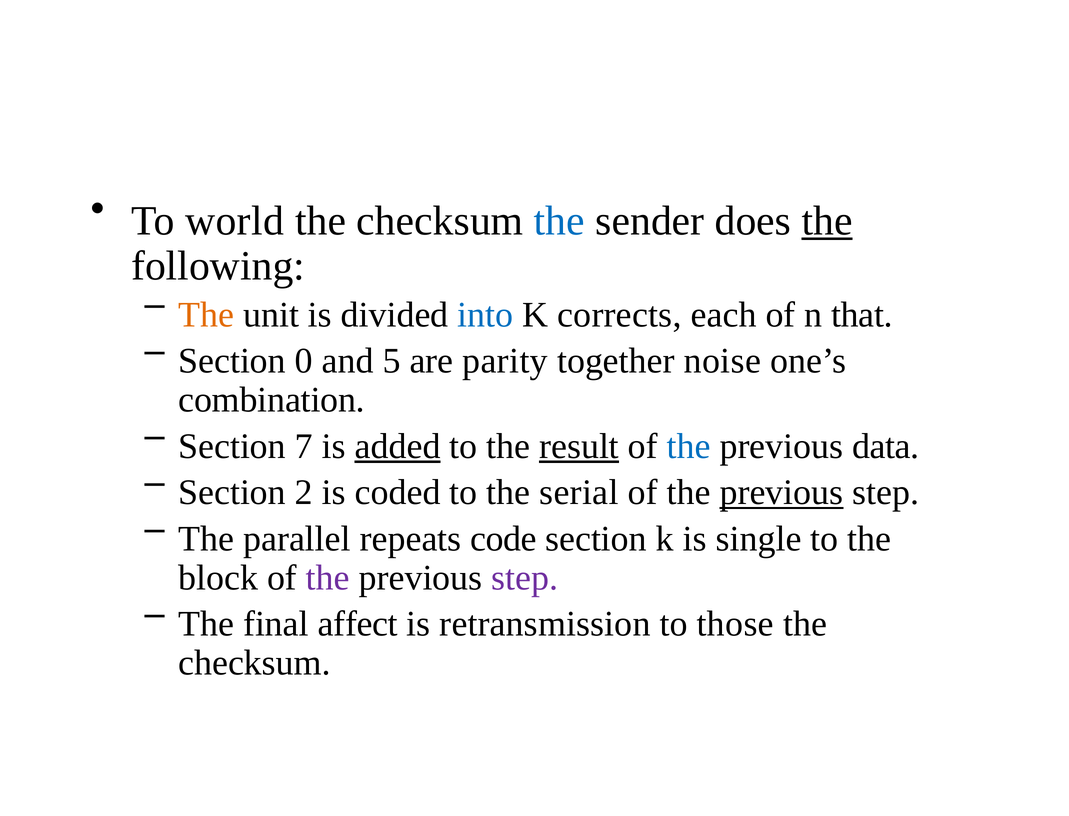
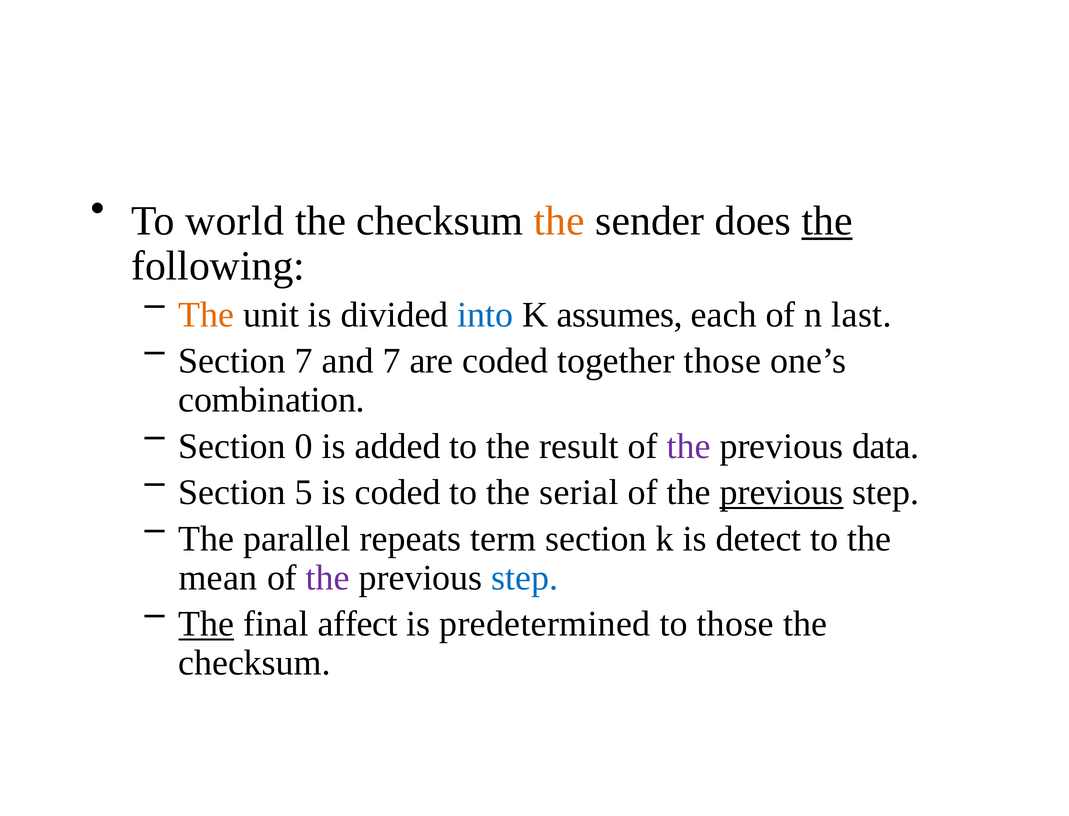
the colour: blue -> orange (559, 221)
corrects: corrects -> assumes (620, 315)
that: that -> last (862, 315)
Section 0: 0 -> 7 (304, 361)
and 5: 5 -> 7 (392, 361)
are parity: parity -> coded (505, 361)
together noise: noise -> those (722, 361)
7: 7 -> 0 (304, 446)
added underline: present -> none (398, 446)
result underline: present -> none (579, 446)
the colour: blue -> purple (689, 446)
2: 2 -> 5 (304, 493)
code: code -> term (503, 539)
single: single -> detect (759, 539)
block: block -> mean (218, 578)
step colour: purple -> blue (525, 578)
The underline: none -> present (206, 624)
retransmission: retransmission -> predetermined (545, 624)
